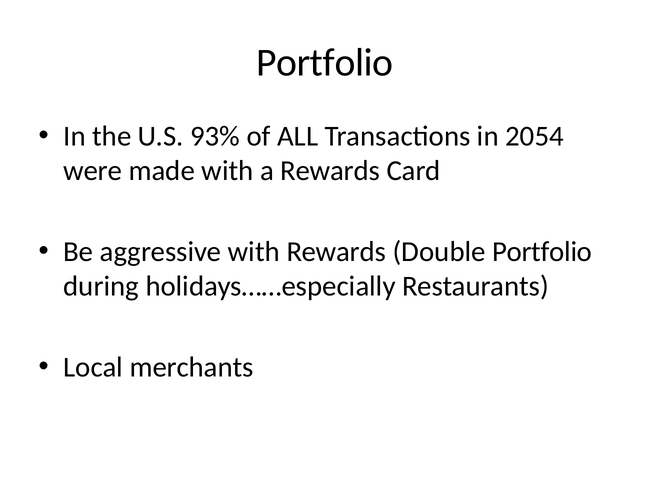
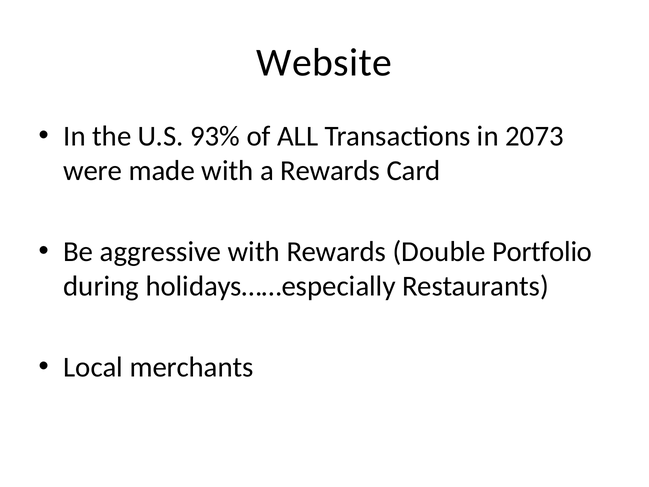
Portfolio: Portfolio -> Website (324, 63)
2054: 2054 -> 2073 (535, 136)
